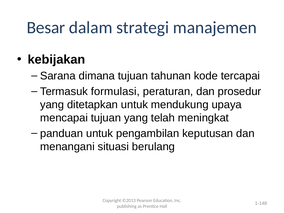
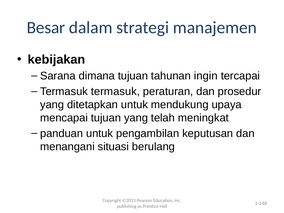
kode: kode -> ingin (206, 76)
Termasuk formulasi: formulasi -> termasuk (115, 91)
